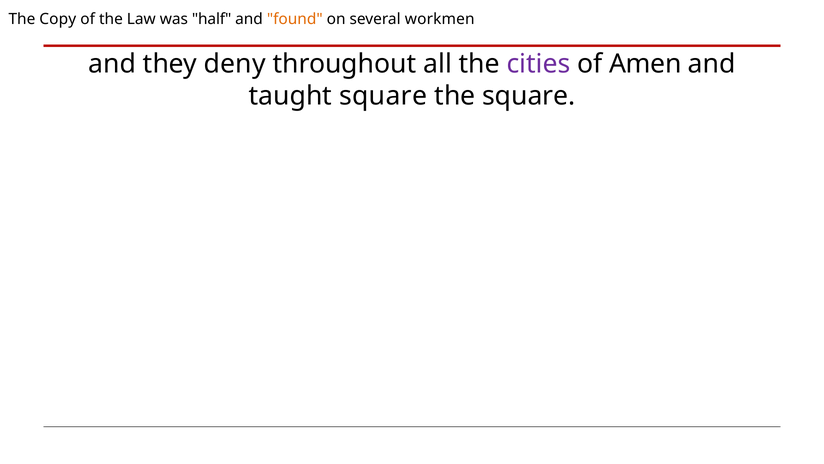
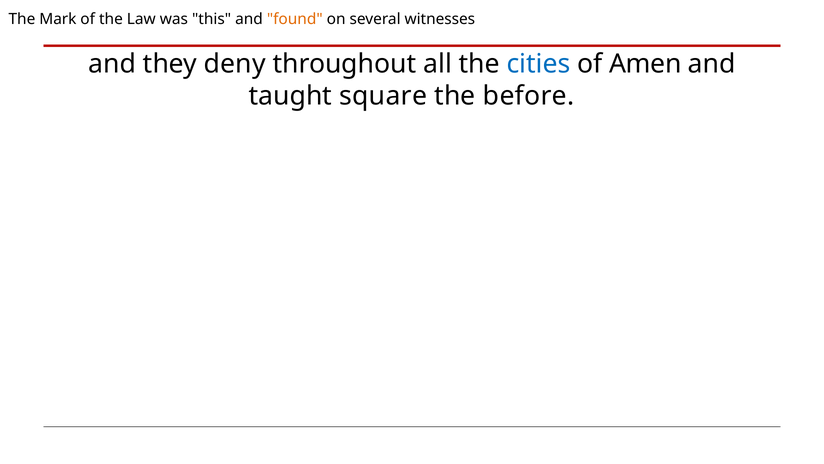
Copy: Copy -> Mark (58, 19)
half: half -> this (212, 19)
workmen: workmen -> witnesses (440, 19)
cities colour: purple -> blue (539, 64)
the square: square -> before (529, 96)
